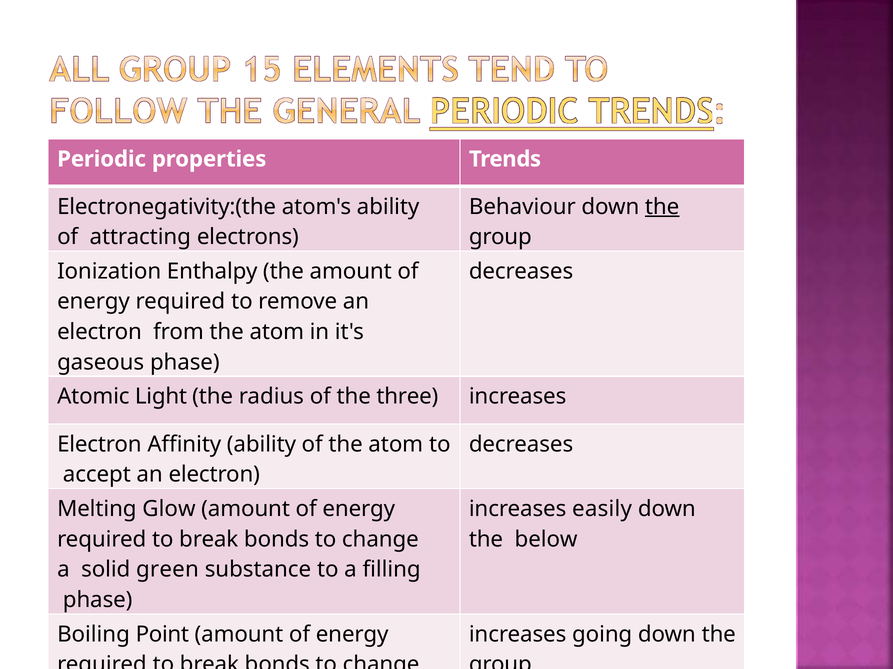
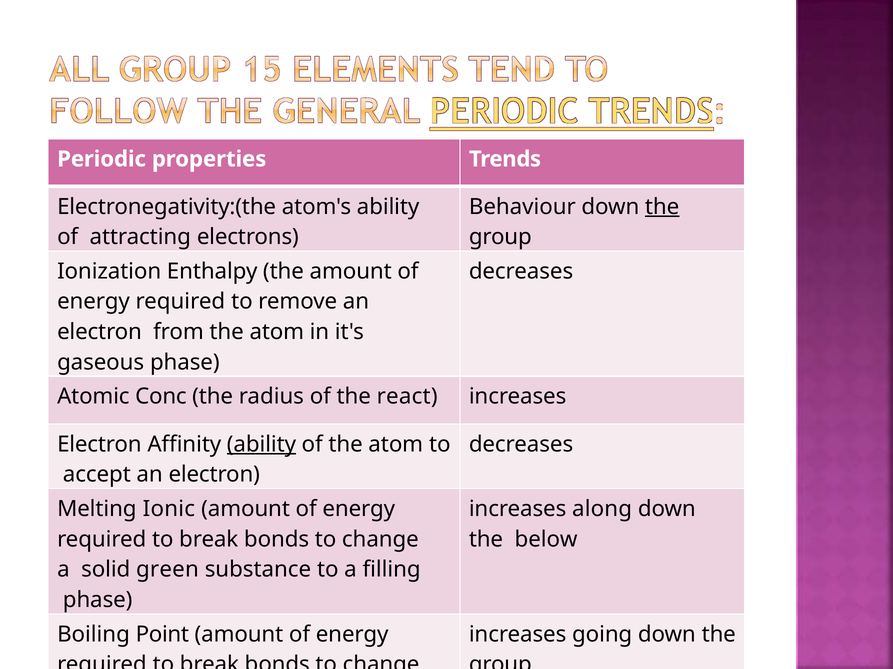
Light: Light -> Conc (161, 397)
three: three -> react (407, 397)
ability underline: none -> present (261, 445)
Glow: Glow -> Ionic (169, 509)
easily: easily -> along (602, 509)
